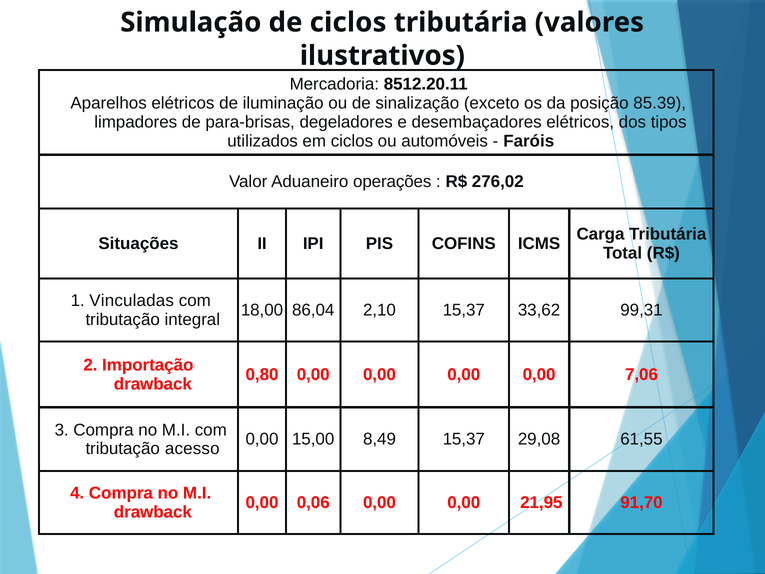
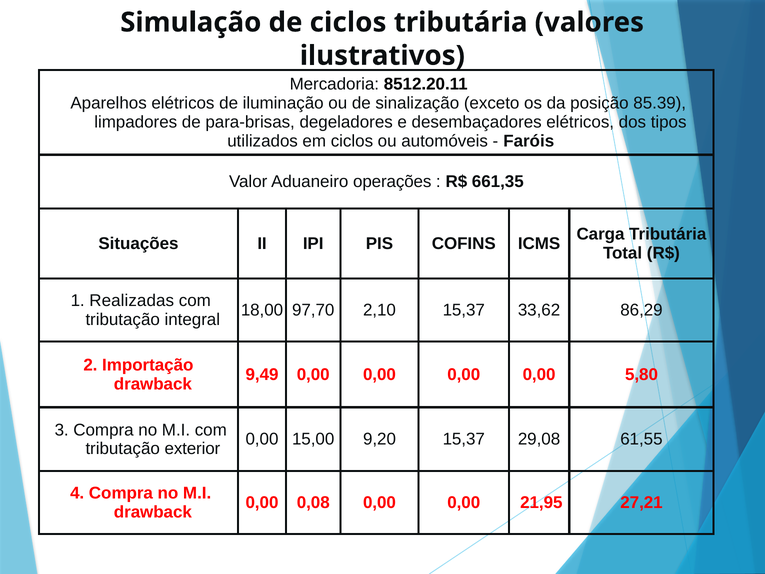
276,02: 276,02 -> 661,35 (498, 182)
Vinculadas: Vinculadas -> Realizadas (132, 301)
86,04: 86,04 -> 97,70 (313, 310)
99,31: 99,31 -> 86,29 (641, 310)
0,80: 0,80 -> 9,49 (262, 374)
7,06: 7,06 -> 5,80 (641, 374)
8,49: 8,49 -> 9,20 (379, 439)
acesso: acesso -> exterior (192, 449)
0,06: 0,06 -> 0,08 (313, 503)
91,70: 91,70 -> 27,21 (641, 503)
